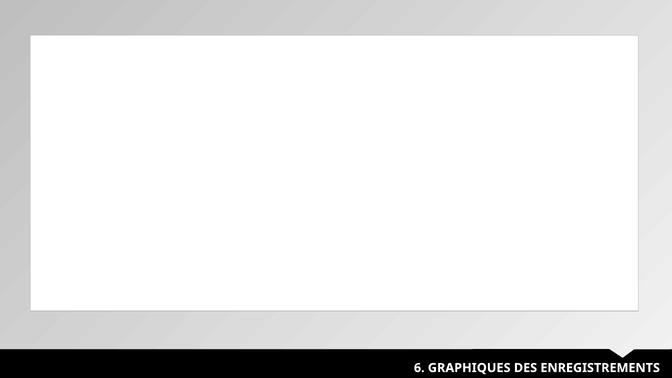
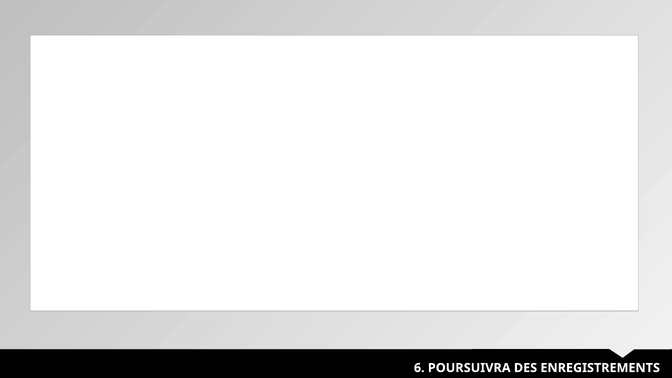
GRAPHIQUES: GRAPHIQUES -> POURSUIVRA (469, 368)
